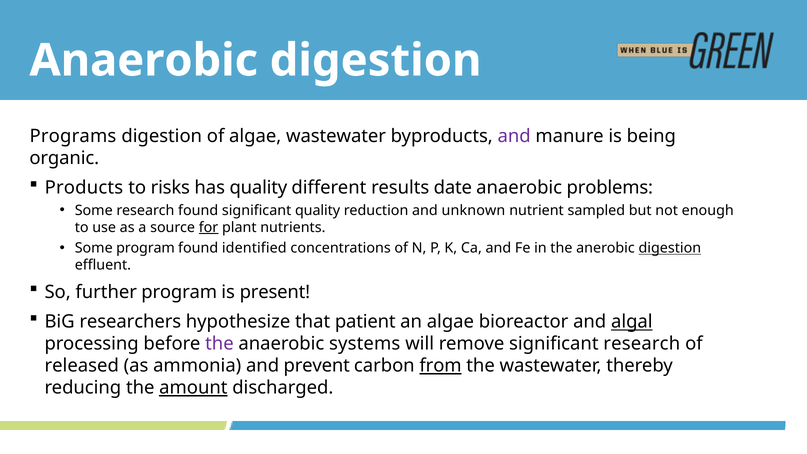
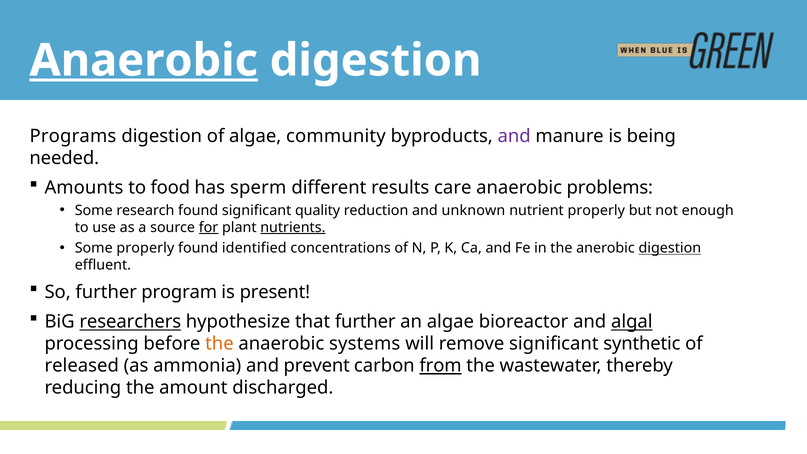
Anaerobic underline: none -> present (144, 61)
algae wastewater: wastewater -> community (336, 136)
organic: organic -> needed (64, 158)
Products: Products -> Amounts (84, 187)
risks: risks -> food (170, 187)
has quality: quality -> sperm (258, 187)
date: date -> care (453, 187)
nutrient sampled: sampled -> properly (596, 210)
nutrients underline: none -> present (293, 227)
Some program: program -> properly (145, 248)
researchers underline: none -> present (130, 322)
that patient: patient -> further (365, 322)
the colour: purple -> orange (219, 344)
significant research: research -> synthetic (642, 344)
amount underline: present -> none (193, 388)
